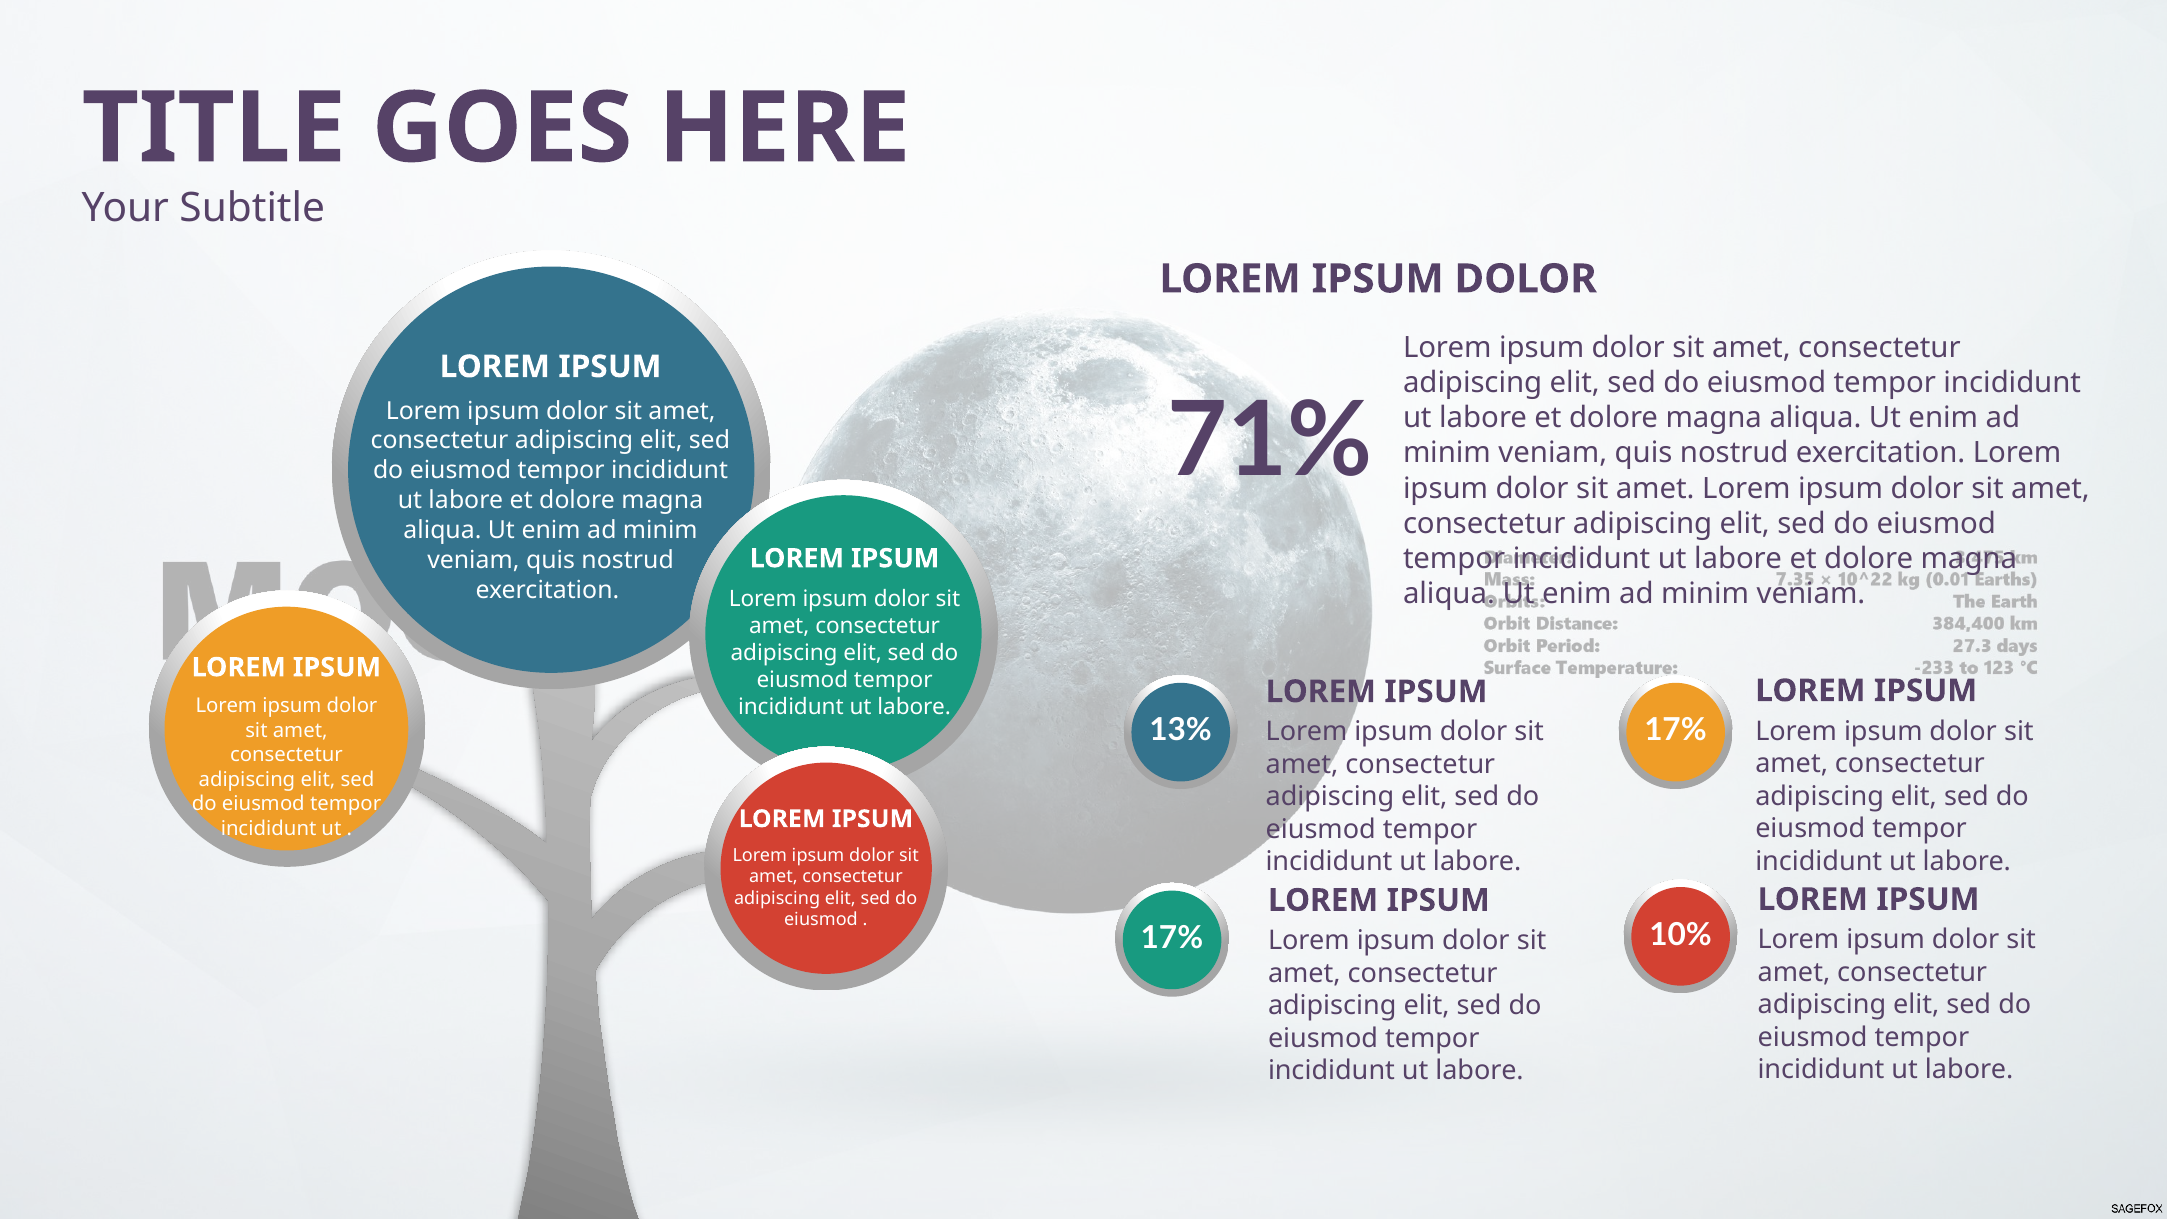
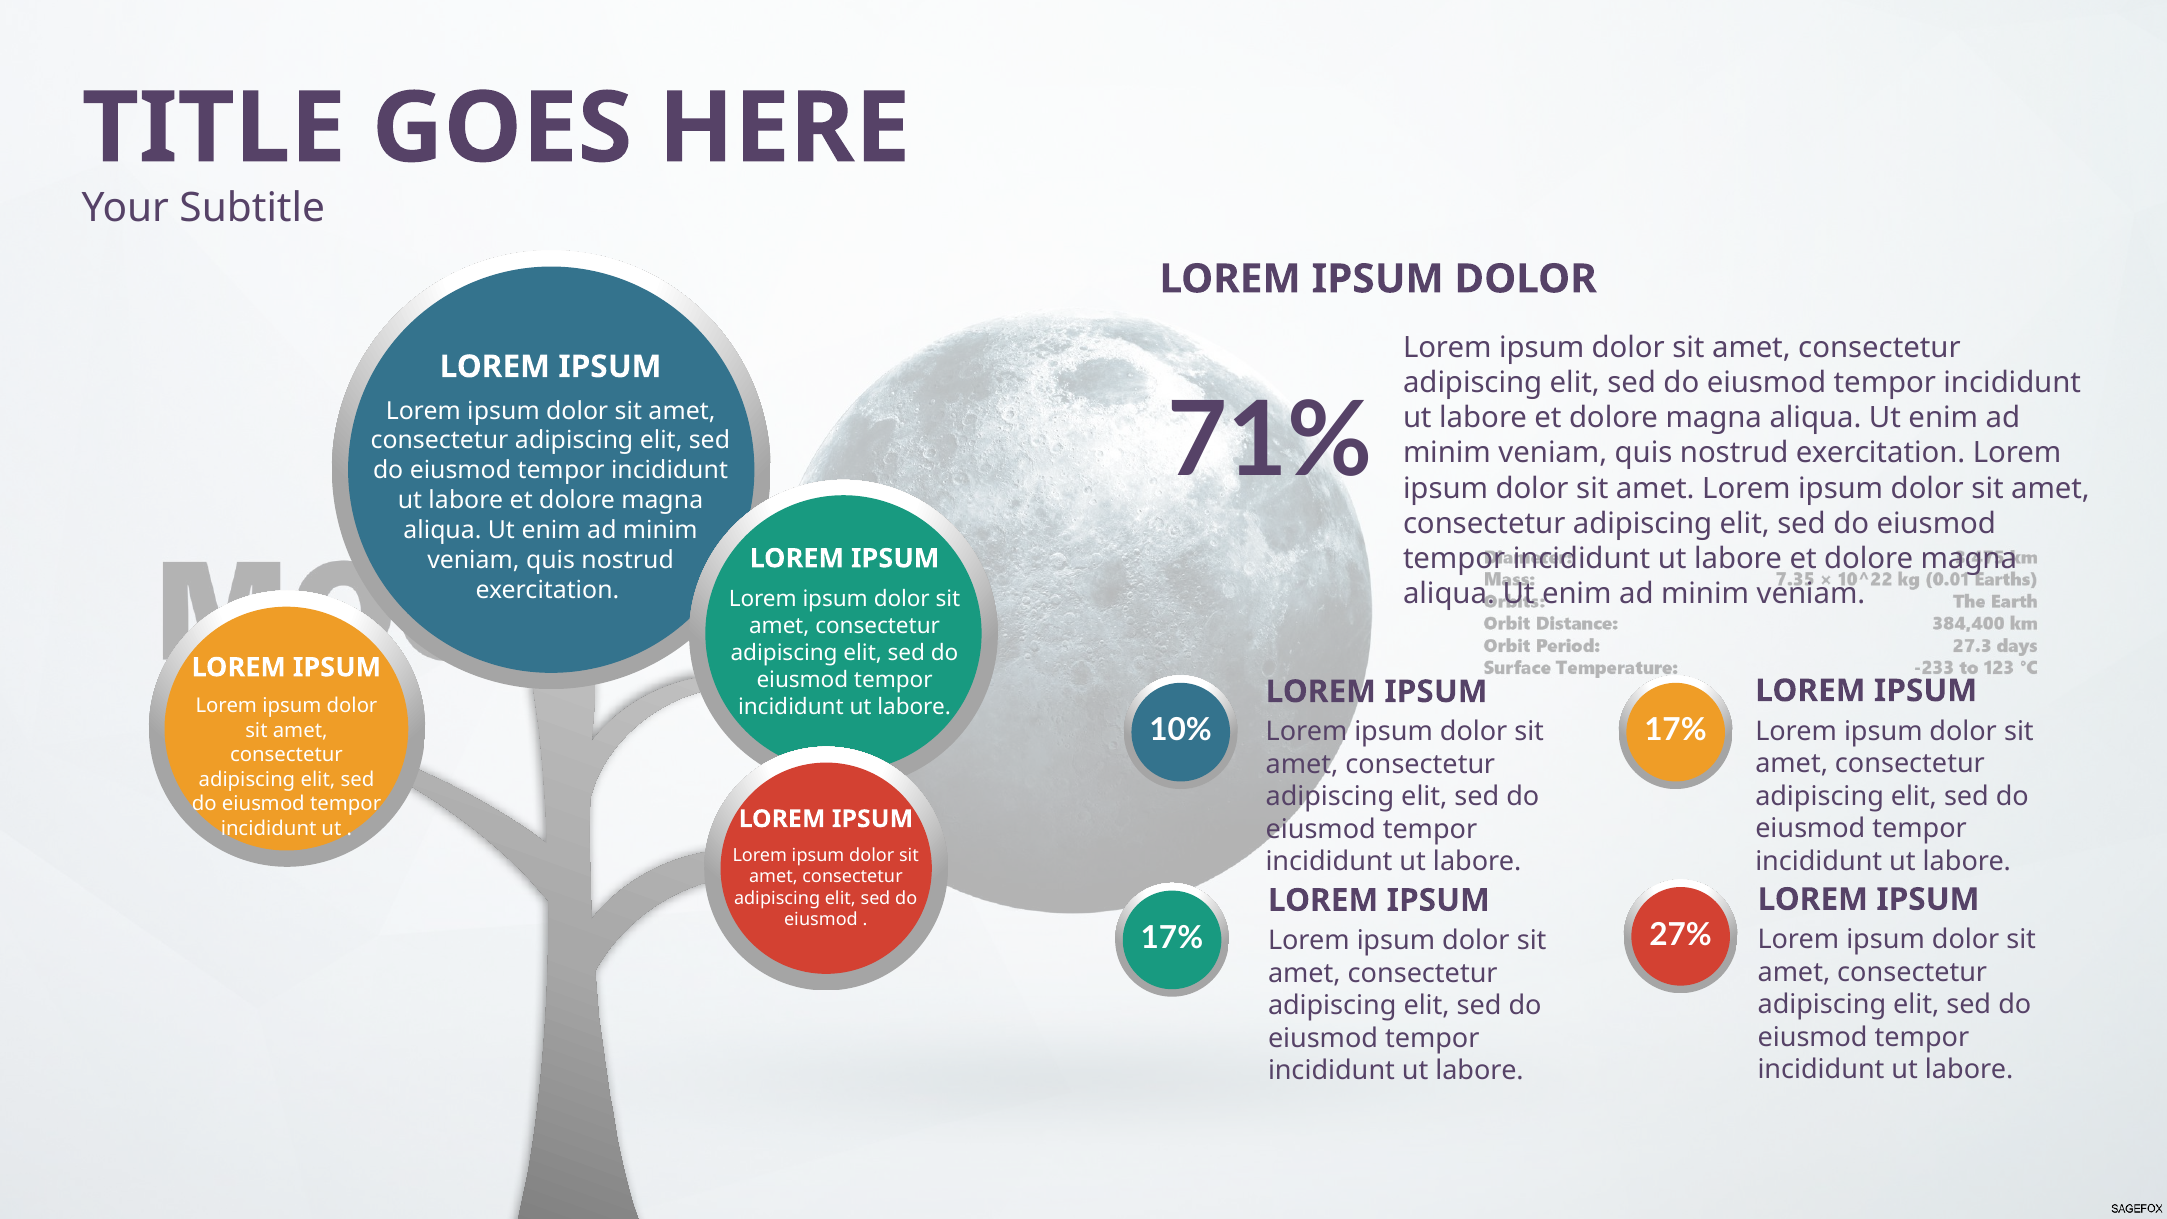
13%: 13% -> 10% (1181, 730)
10%: 10% -> 27% (1681, 935)
